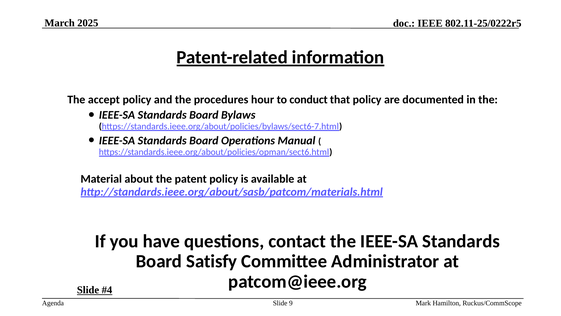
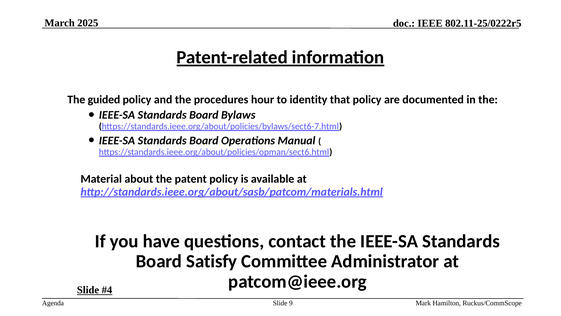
accept: accept -> guided (104, 100)
conduct: conduct -> identity (309, 100)
